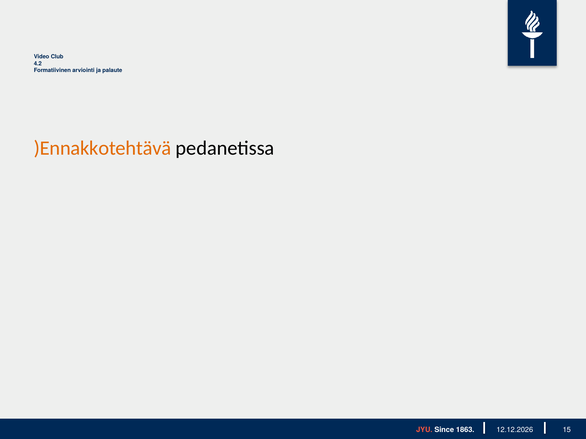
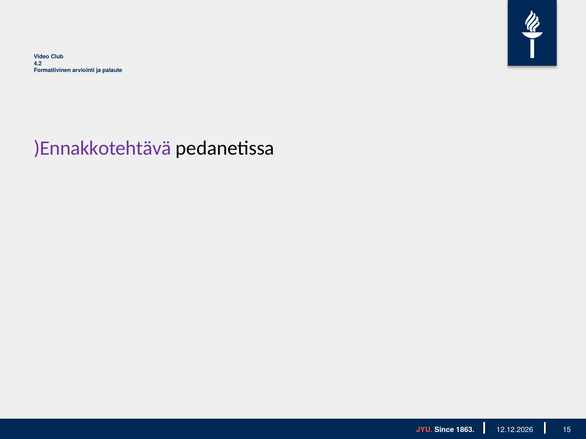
)Ennakkotehtävä colour: orange -> purple (102, 148)
